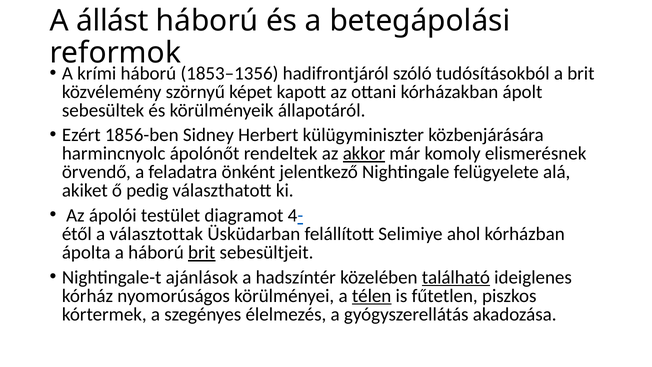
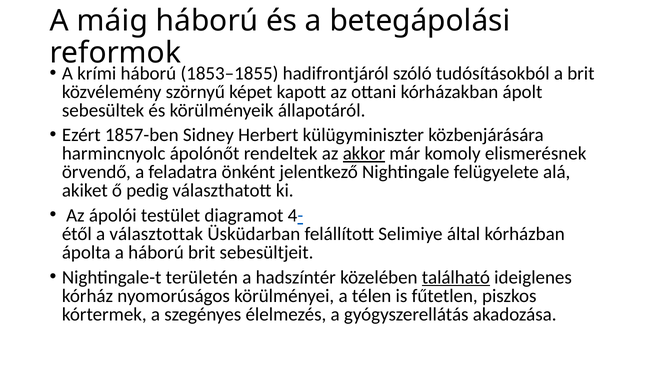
állást: állást -> máig (112, 21)
1853–1356: 1853–1356 -> 1853–1855 (229, 73)
1856-ben: 1856-ben -> 1857-ben (142, 135)
ahol: ahol -> által (464, 234)
brit underline: present -> none (202, 252)
ajánlások: ajánlások -> területén (202, 277)
télen underline: present -> none (372, 296)
